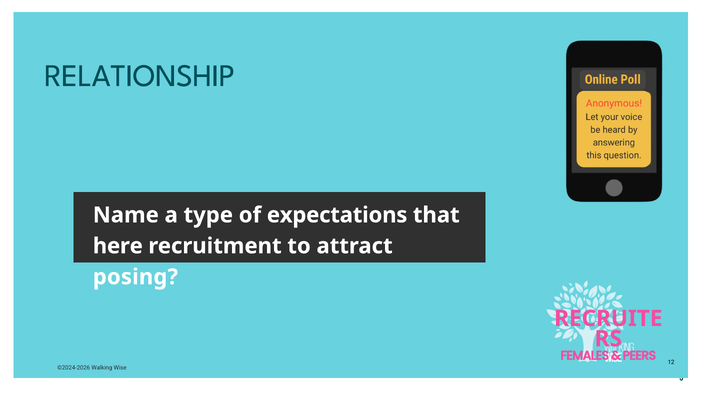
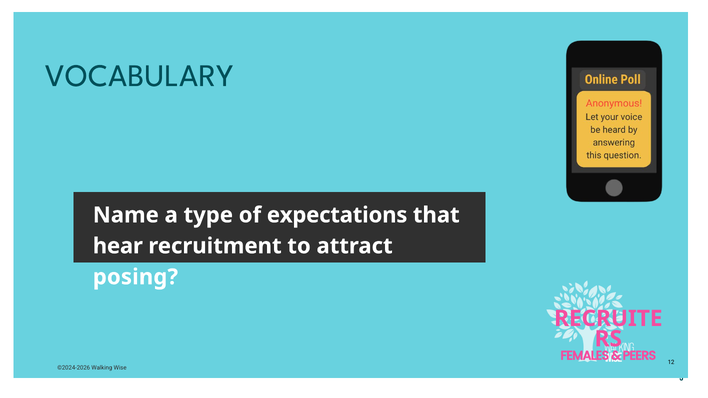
RELATIONSHIP: RELATIONSHIP -> VOCABULARY (139, 76)
here: here -> hear (118, 246)
